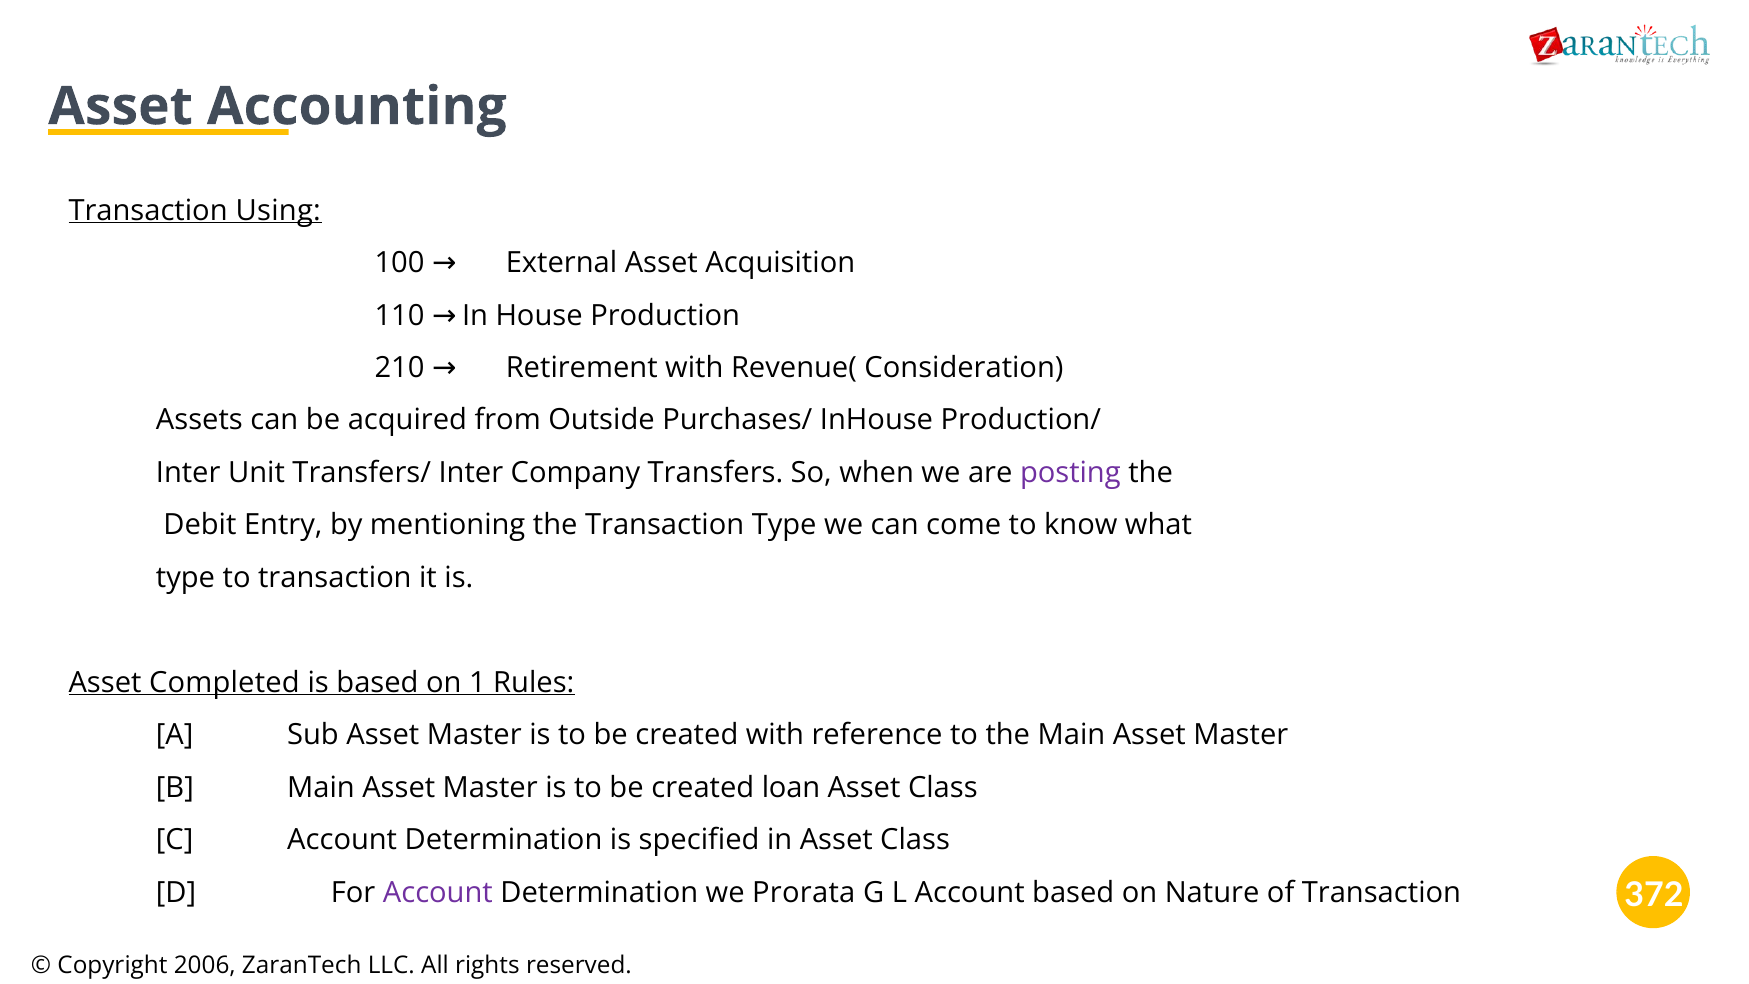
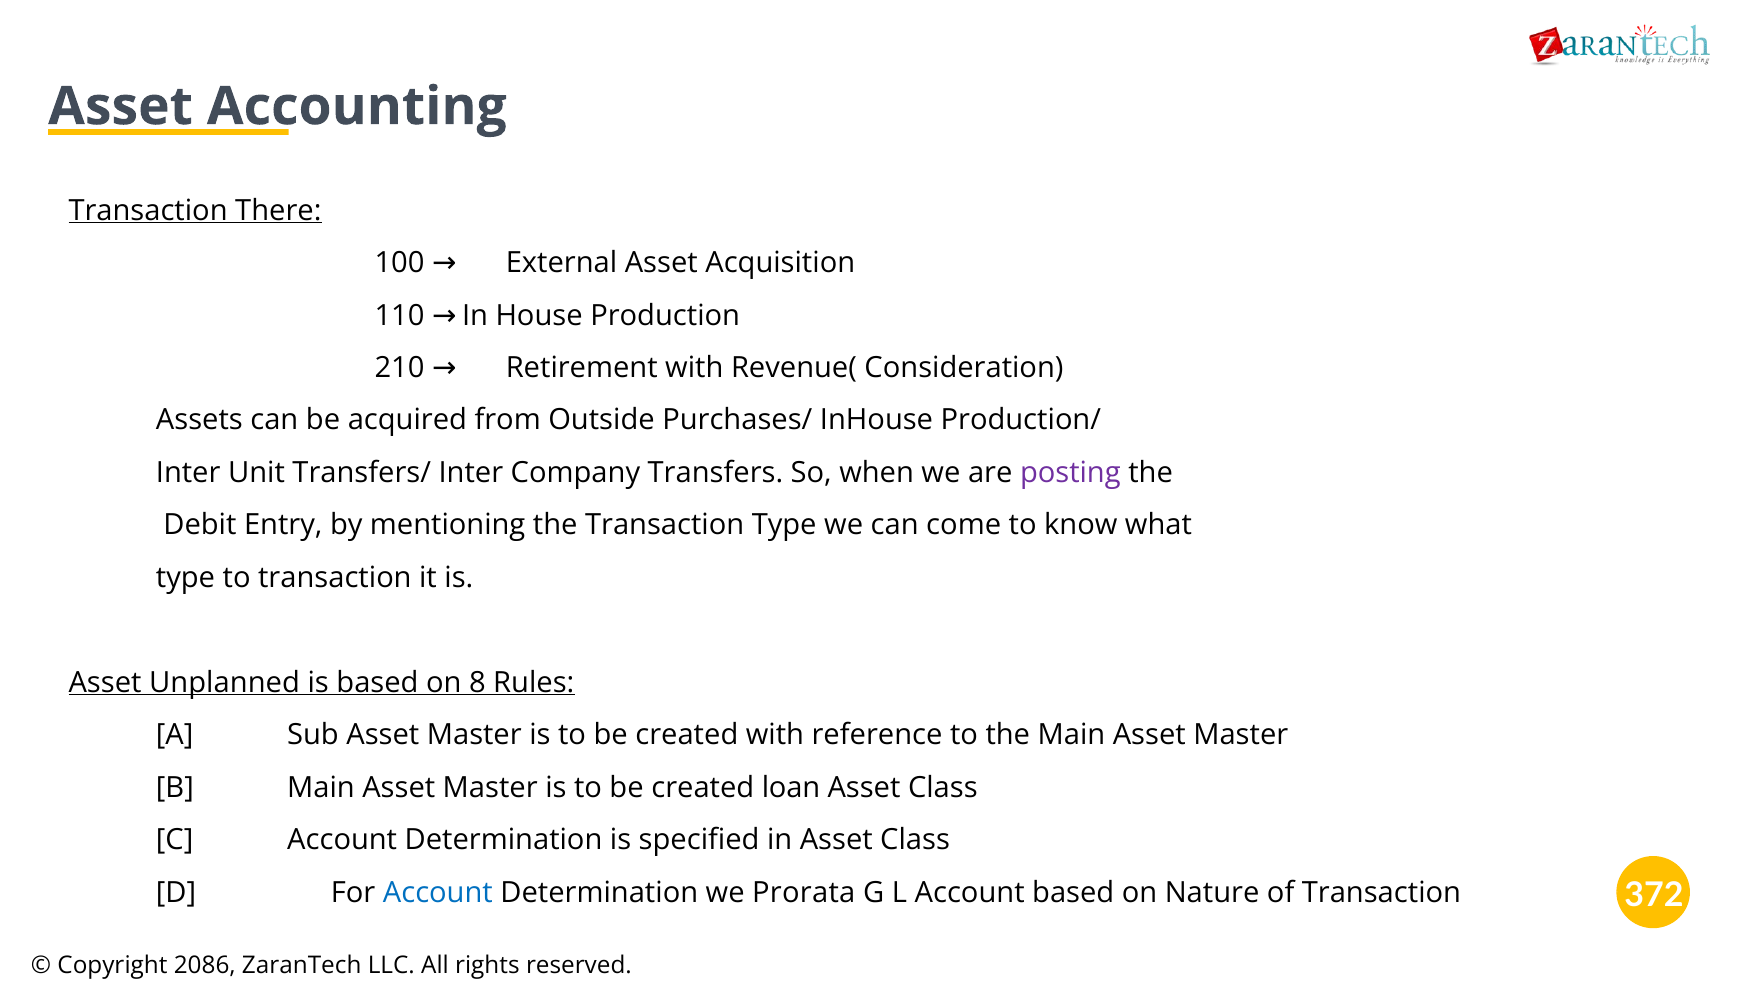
Using: Using -> There (278, 210)
Completed: Completed -> Unplanned (224, 683)
1: 1 -> 8 (477, 683)
Account colour: purple -> blue (438, 893)
2006: 2006 -> 2086 (205, 965)
